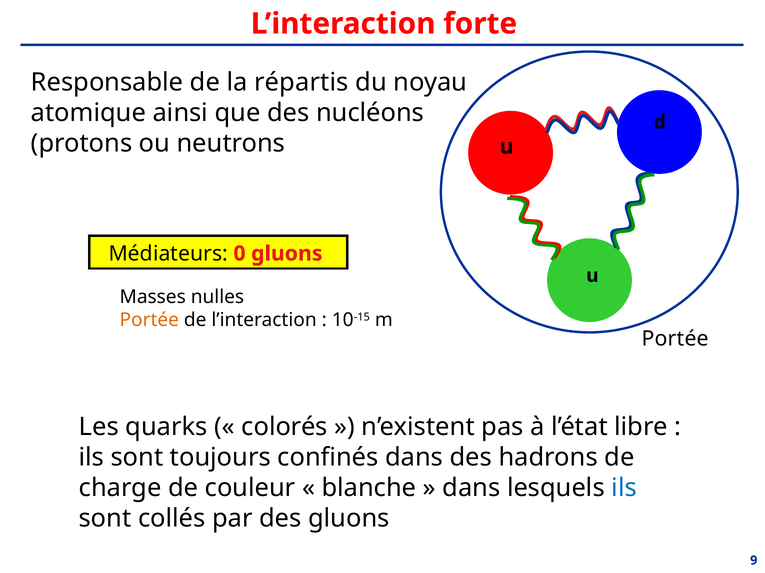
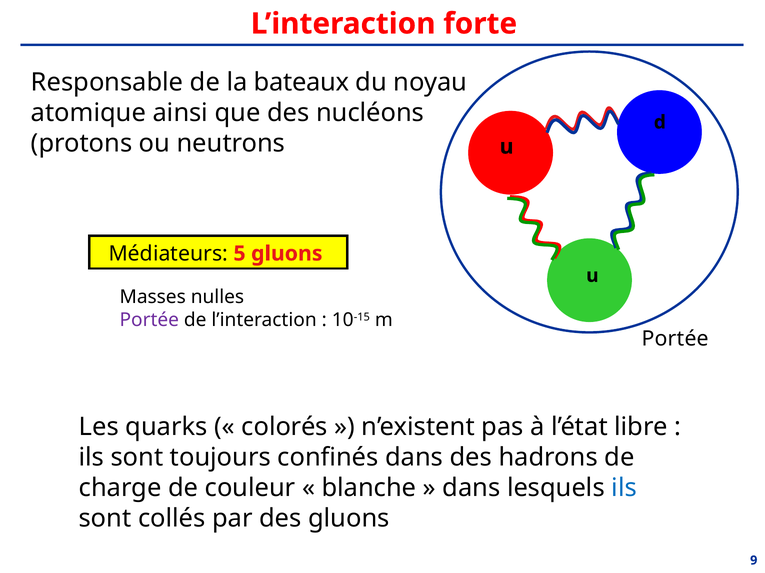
répartis: répartis -> bateaux (302, 82)
0: 0 -> 5 (240, 254)
Portée colour: orange -> purple (149, 320)
